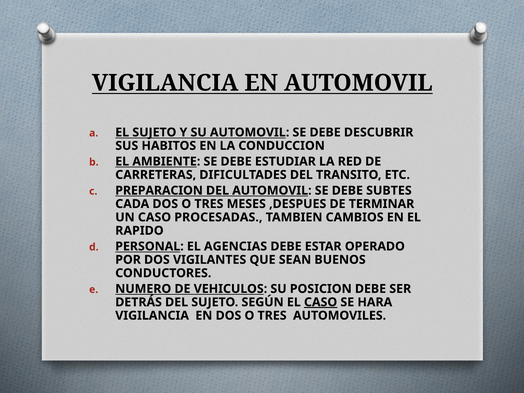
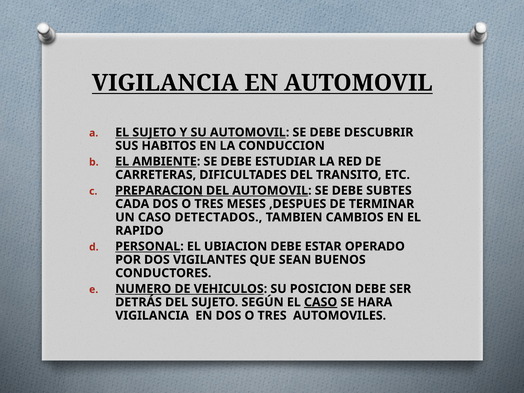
PREPARACION underline: none -> present (159, 191)
PROCESADAS: PROCESADAS -> DETECTADOS (218, 217)
AGENCIAS: AGENCIAS -> UBIACION (236, 246)
